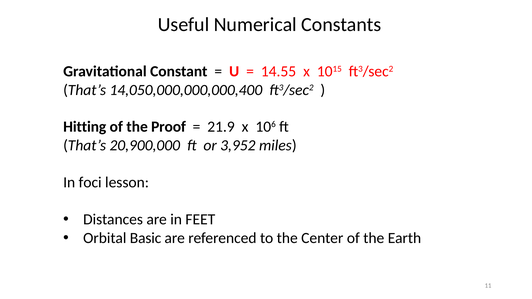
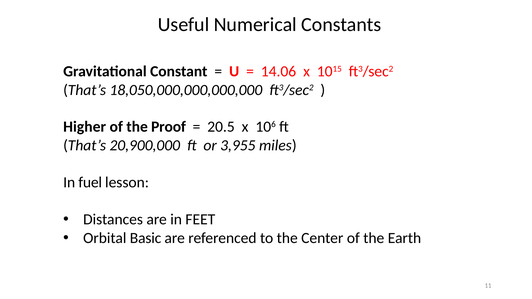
14.55: 14.55 -> 14.06 (279, 72)
14,050,000,000,000,400: 14,050,000,000,000,400 -> 18,050,000,000,000,000 (186, 90)
Hitting: Hitting -> Higher (85, 127)
21.9: 21.9 -> 20.5 (221, 127)
3,952: 3,952 -> 3,955 (238, 146)
foci: foci -> fuel (90, 182)
